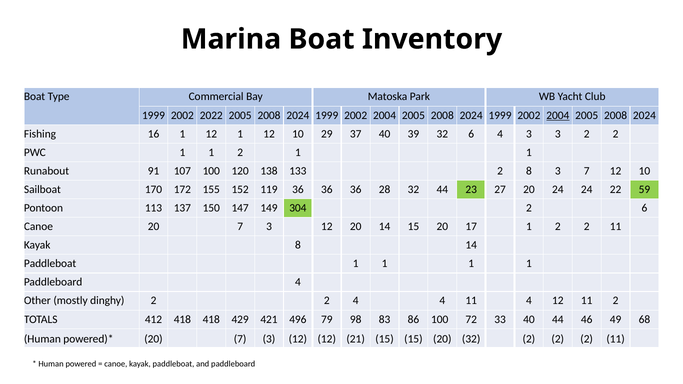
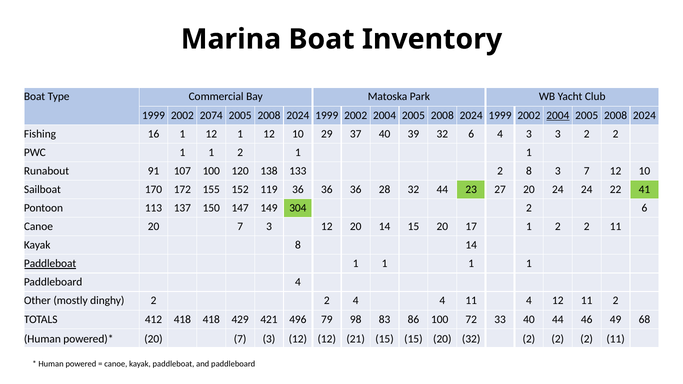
2022: 2022 -> 2074 (211, 115)
59: 59 -> 41 (644, 190)
Paddleboat underline: none -> present (50, 264)
